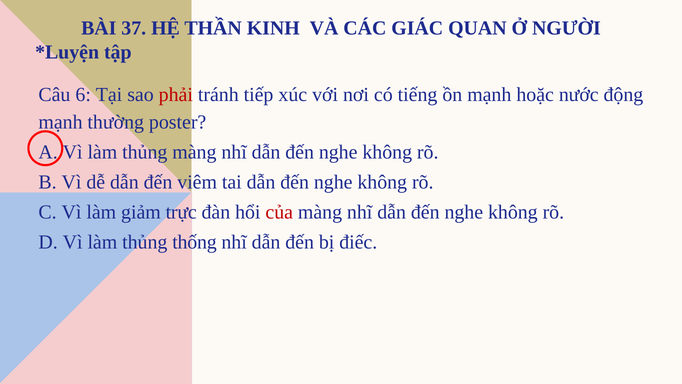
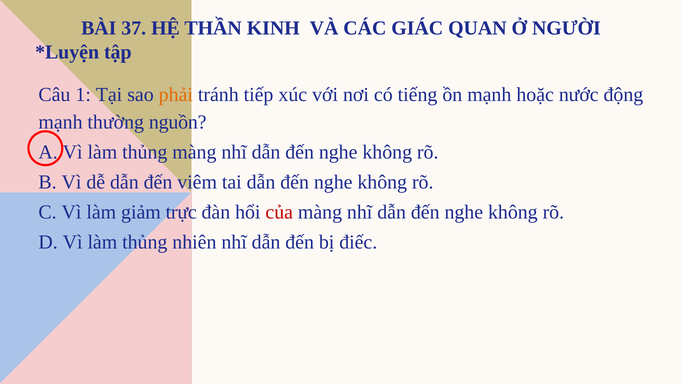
6: 6 -> 1 (83, 95)
phải colour: red -> orange (176, 95)
poster: poster -> nguồn (178, 122)
thống: thống -> nhiên (194, 242)
